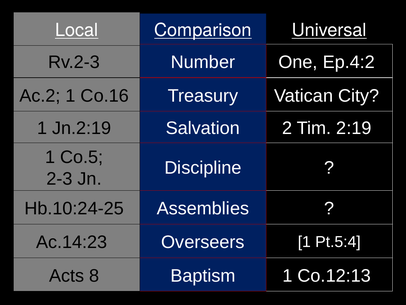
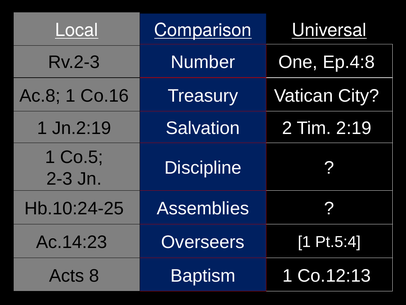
Ep.4:2: Ep.4:2 -> Ep.4:8 (349, 62)
Ac.2: Ac.2 -> Ac.8 (40, 96)
